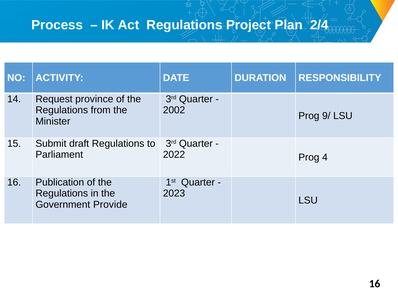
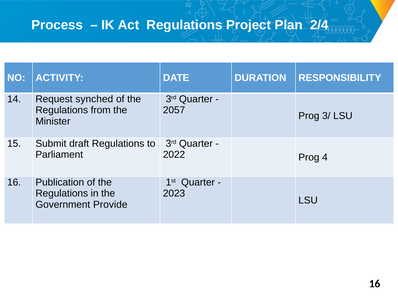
province: province -> synched (94, 99)
2002: 2002 -> 2057 (174, 110)
9/: 9/ -> 3/ (326, 116)
